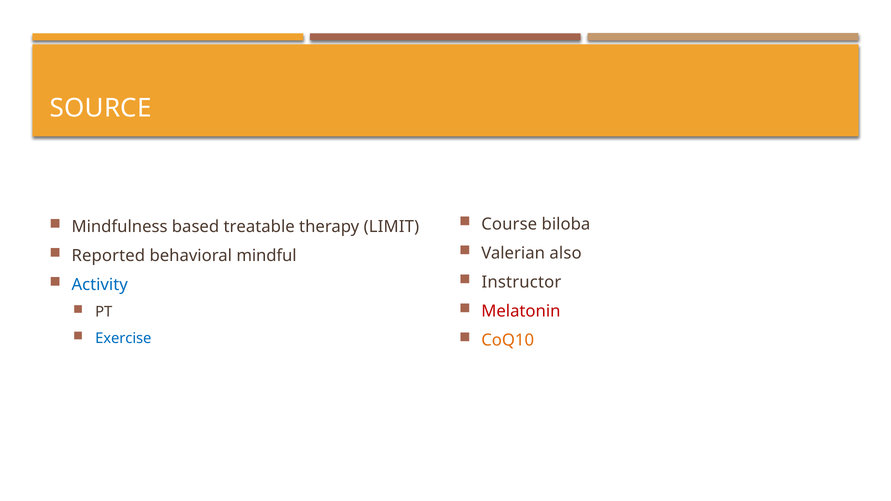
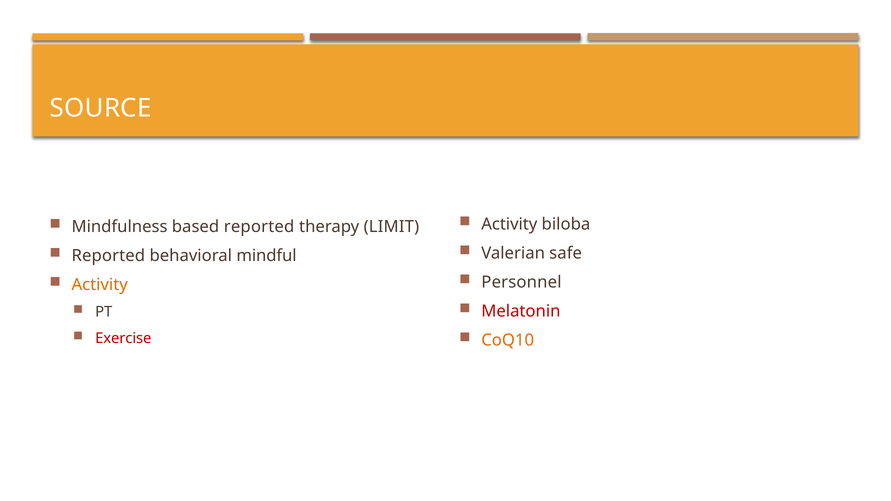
Course: Course -> Activity (509, 224)
based treatable: treatable -> reported (259, 227)
also: also -> safe (566, 253)
Instructor: Instructor -> Personnel (521, 282)
Activity colour: blue -> orange (100, 285)
Exercise colour: blue -> red (123, 339)
